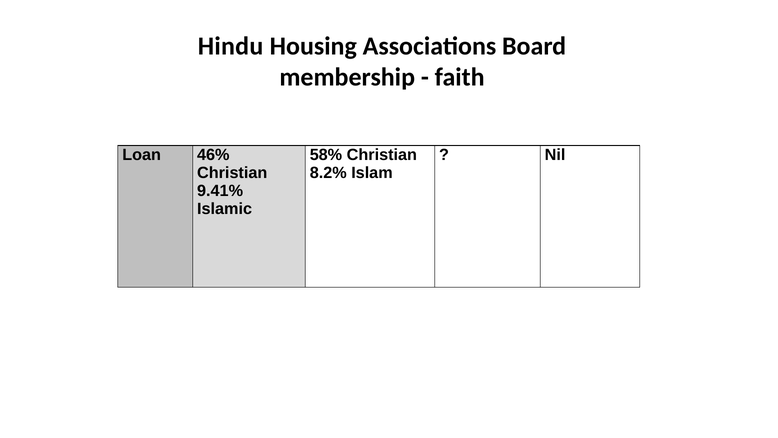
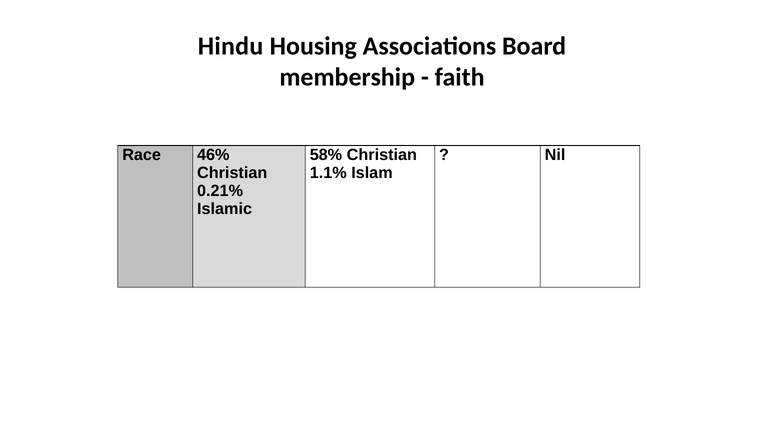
Loan: Loan -> Race (142, 155)
8.2%: 8.2% -> 1.1% (328, 173)
9.41%: 9.41% -> 0.21% (220, 191)
